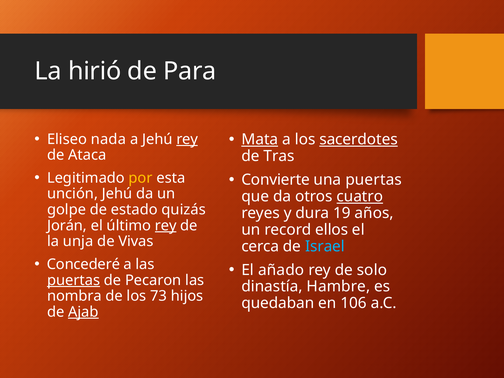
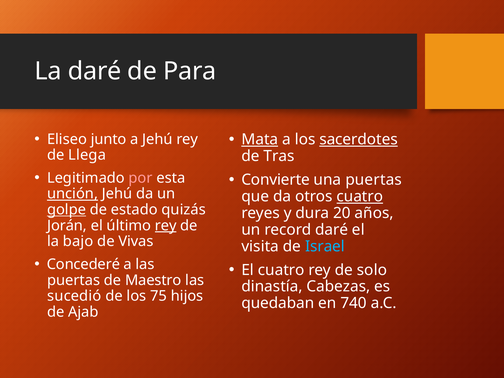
La hirió: hirió -> daré (95, 71)
nada: nada -> junto (109, 139)
rey underline: present -> none (187, 139)
Ataca: Ataca -> Llega (87, 155)
por colour: yellow -> pink (141, 178)
unción underline: none -> present (73, 194)
golpe underline: none -> present (67, 210)
19: 19 -> 20 (342, 213)
record ellos: ellos -> daré (332, 230)
unja: unja -> bajo (78, 241)
cerca: cerca -> visita (260, 246)
El añado: añado -> cuatro (281, 270)
puertas underline: present -> none (74, 280)
Pecaron: Pecaron -> Maestro (153, 280)
Hambre: Hambre -> Cabezas (338, 287)
nombra: nombra -> sucedió (74, 296)
73: 73 -> 75 (159, 296)
106: 106 -> 740 (354, 303)
Ajab underline: present -> none (83, 312)
